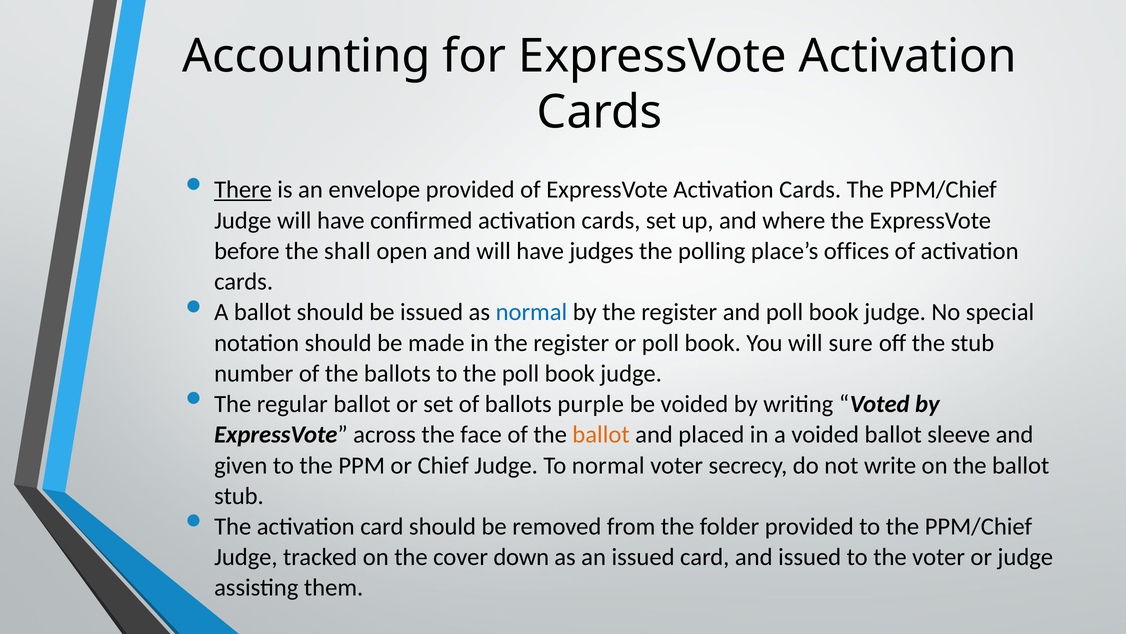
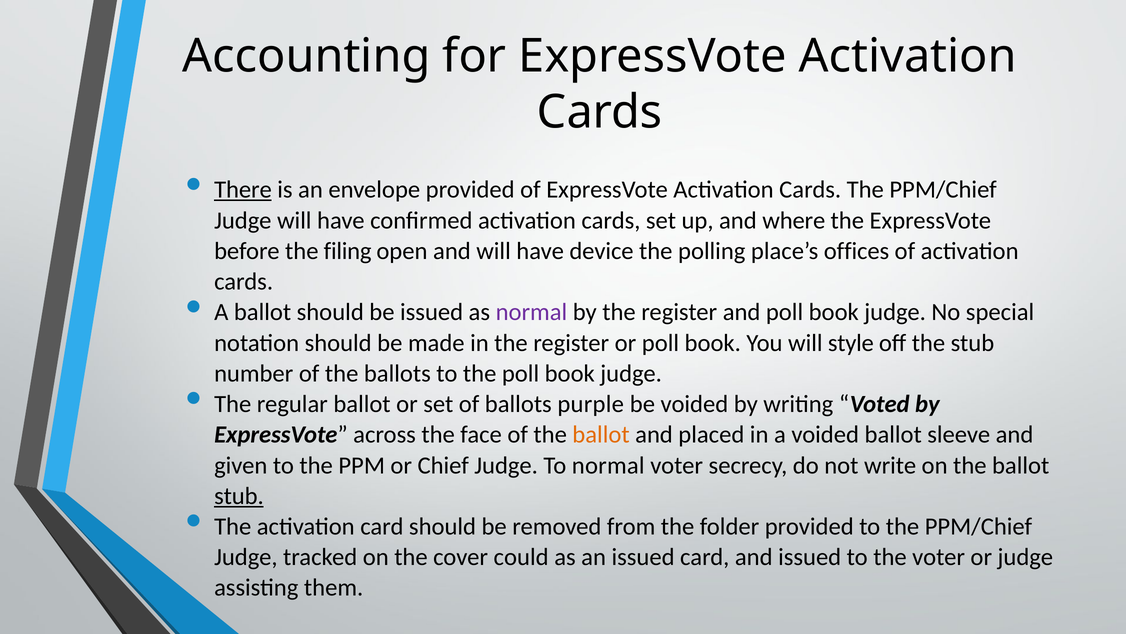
shall: shall -> filing (348, 251)
judges: judges -> device (601, 251)
normal colour: blue -> purple (531, 312)
sure: sure -> style (851, 343)
stub underline: none -> present (239, 496)
down: down -> could (521, 557)
